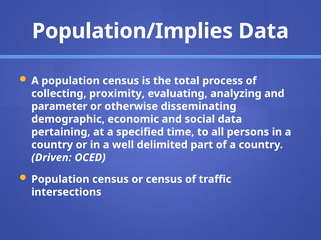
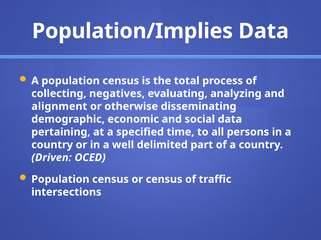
proximity: proximity -> negatives (117, 94)
parameter: parameter -> alignment (59, 107)
